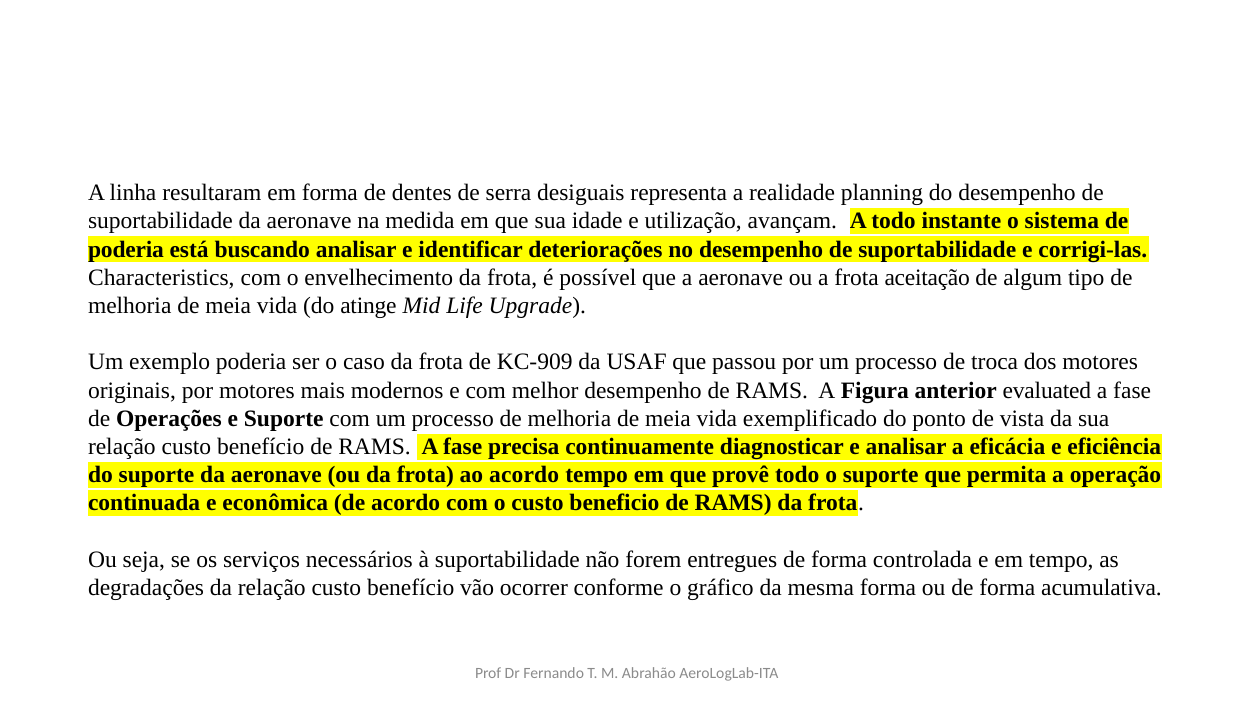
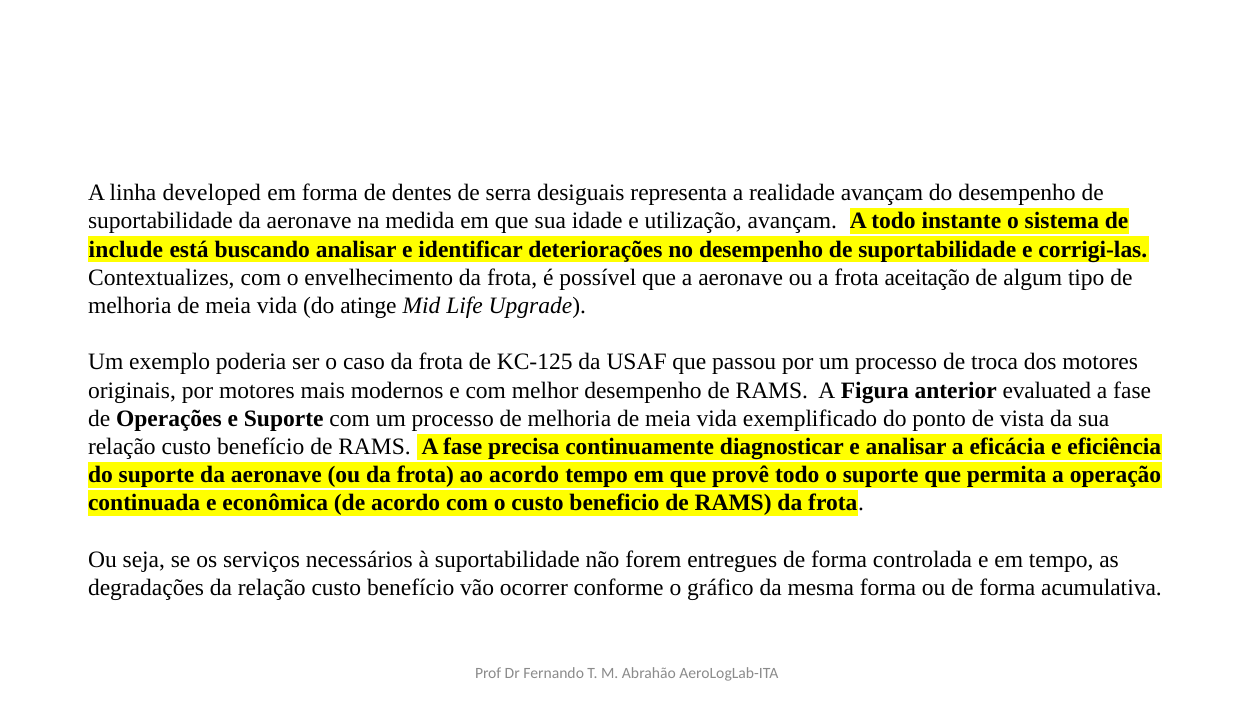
resultaram: resultaram -> developed (212, 193)
realidade planning: planning -> avançam (882, 193)
poderia: poderia -> include (126, 249)
Characteristics: Characteristics -> Contextualizes (161, 278)
KC-909: KC-909 -> KC-125 (535, 362)
